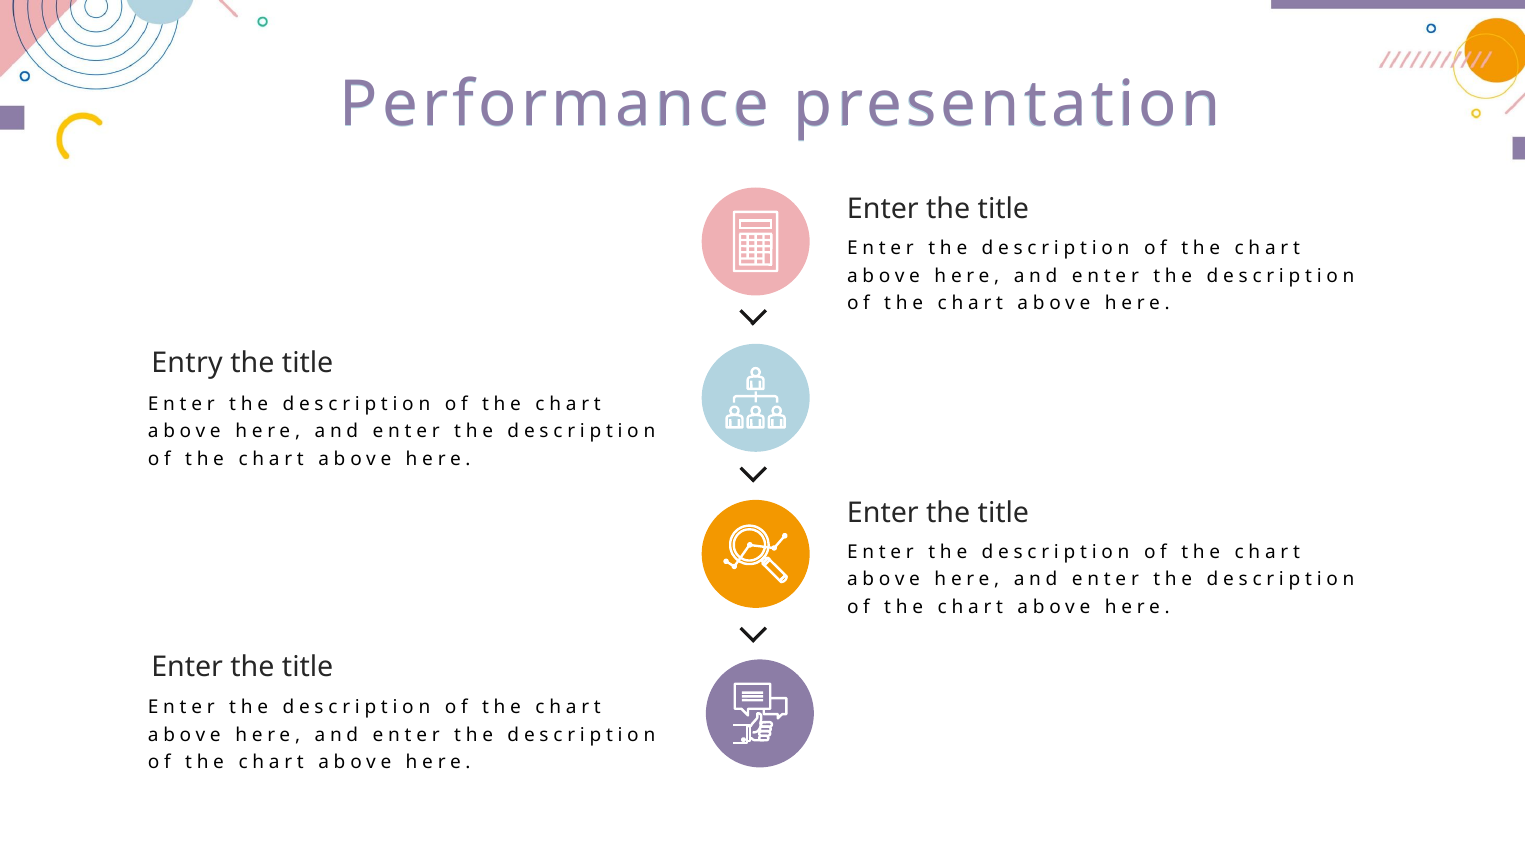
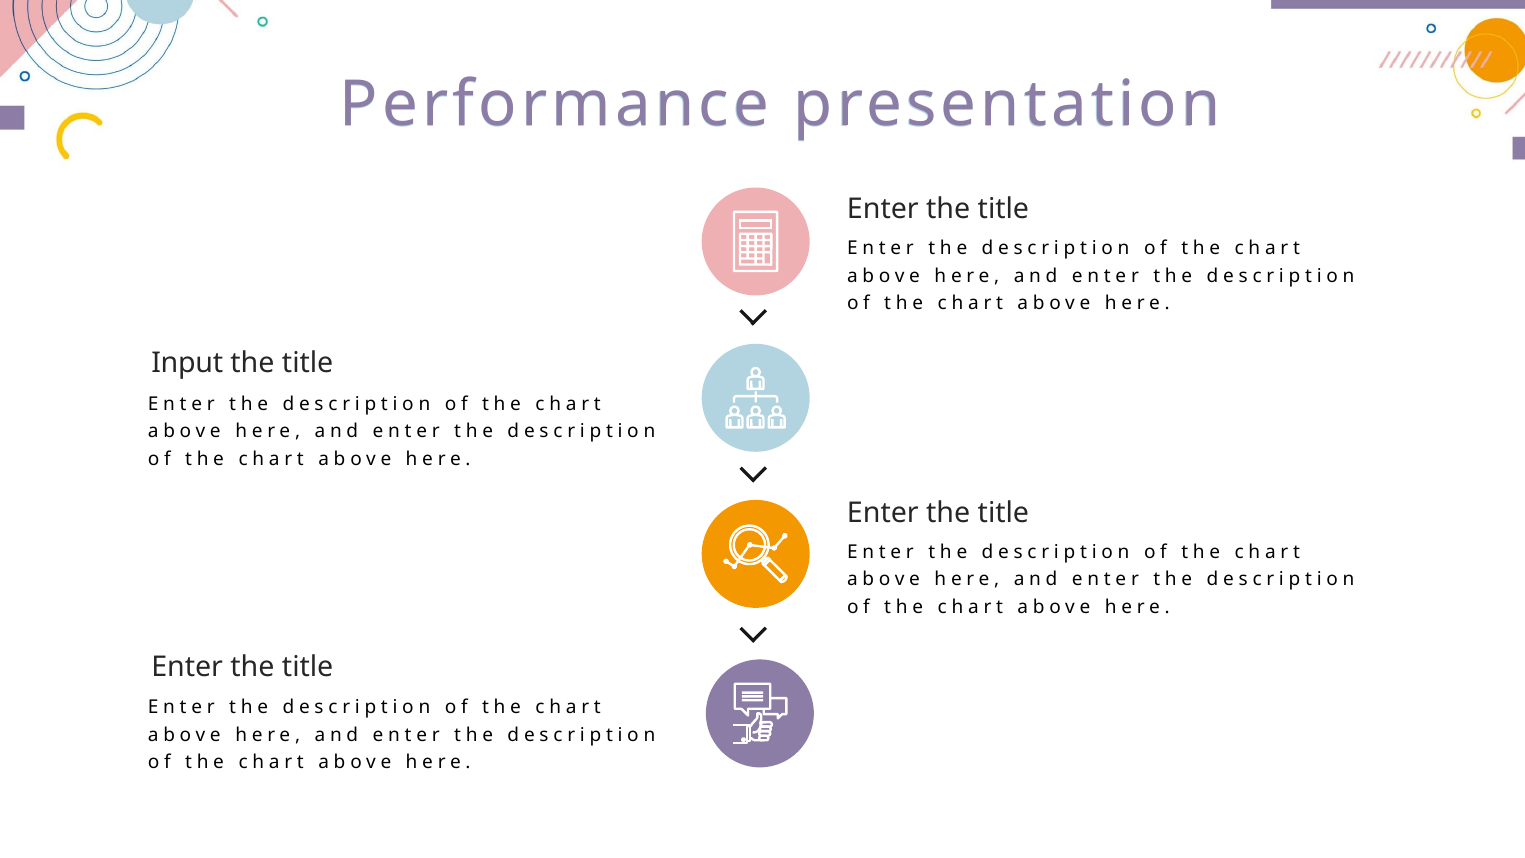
Entry: Entry -> Input (187, 364)
